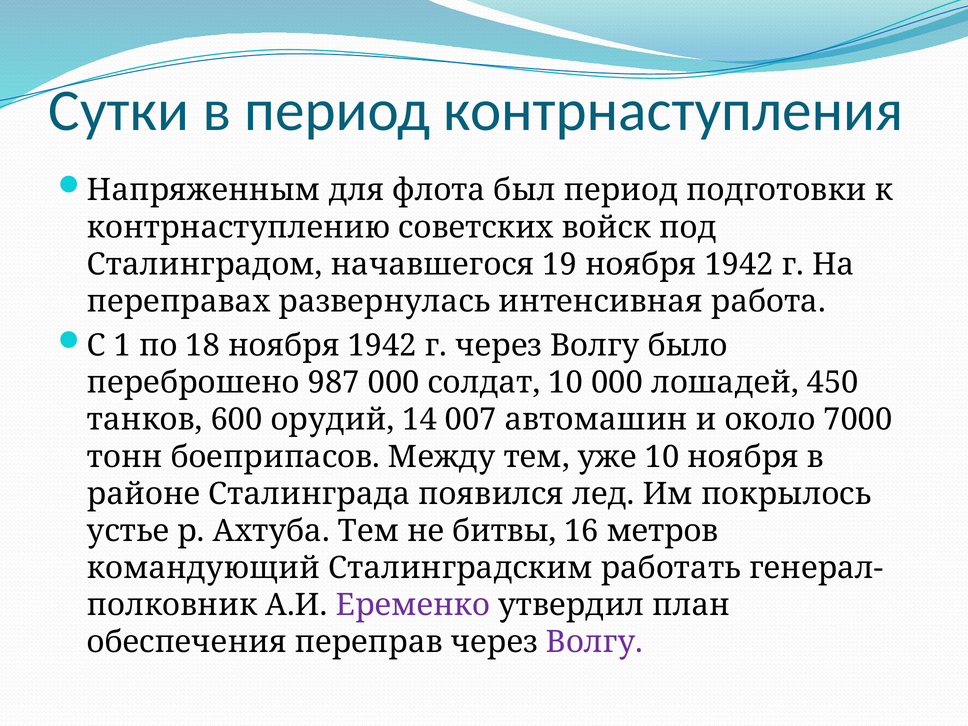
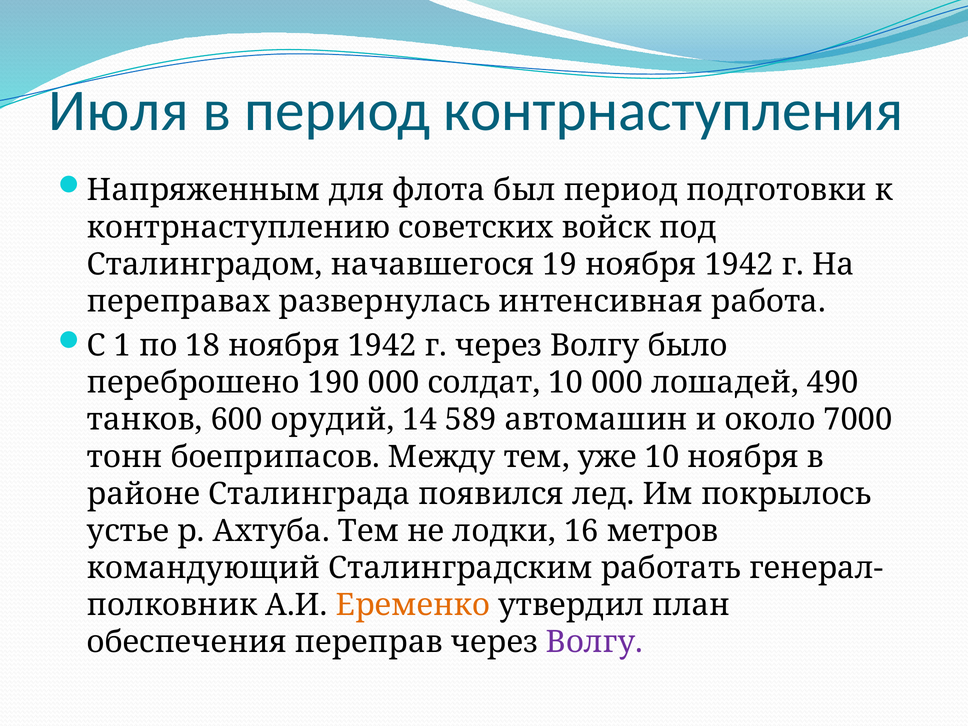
Сутки: Сутки -> Июля (119, 111)
987: 987 -> 190 (334, 383)
450: 450 -> 490 (833, 383)
007: 007 -> 589 (471, 420)
битвы: битвы -> лодки (504, 531)
Еременко colour: purple -> orange (413, 605)
